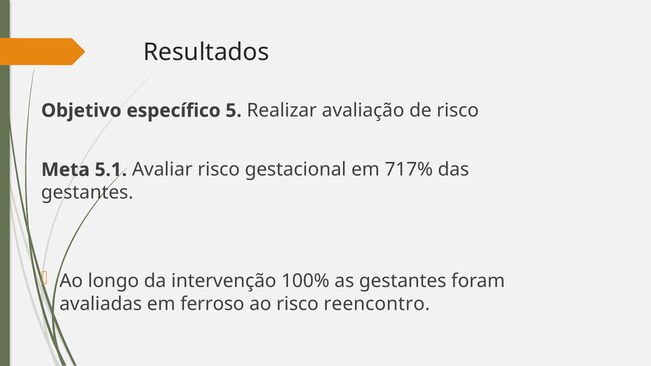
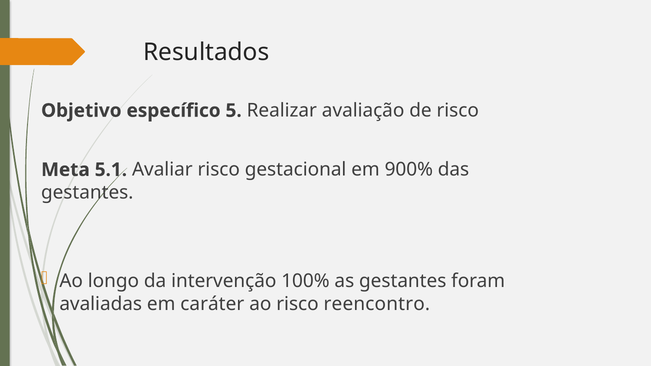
717%: 717% -> 900% (409, 170)
ferroso: ferroso -> caráter (212, 304)
